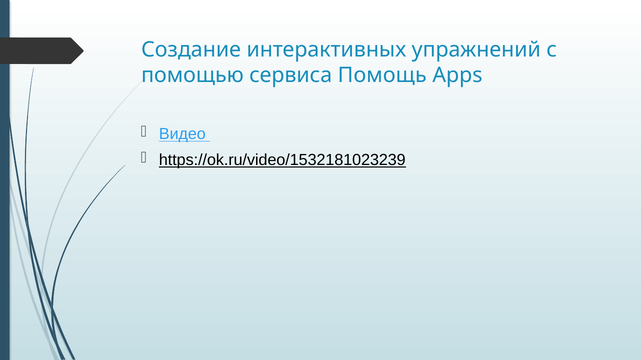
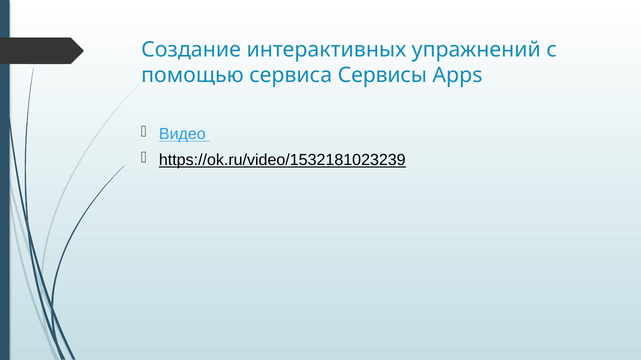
Помощь: Помощь -> Сервисы (382, 75)
